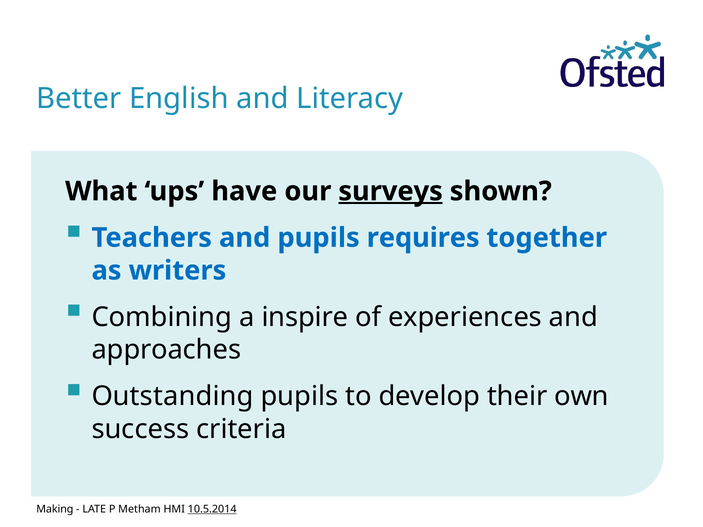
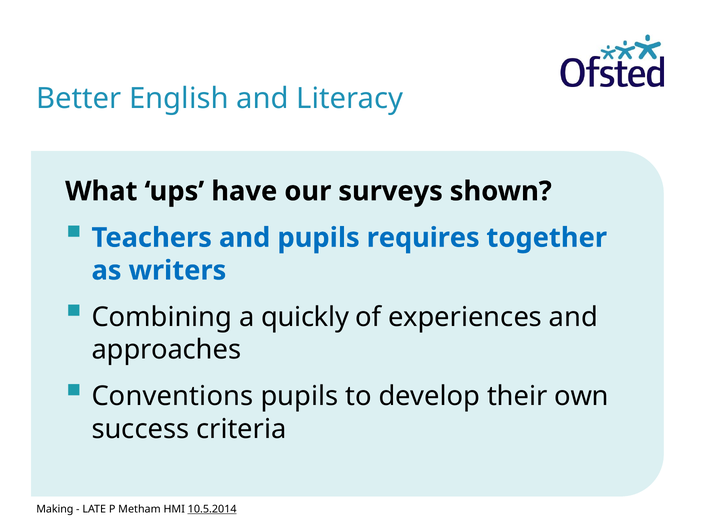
surveys underline: present -> none (391, 191)
inspire: inspire -> quickly (305, 317)
Outstanding: Outstanding -> Conventions (172, 397)
